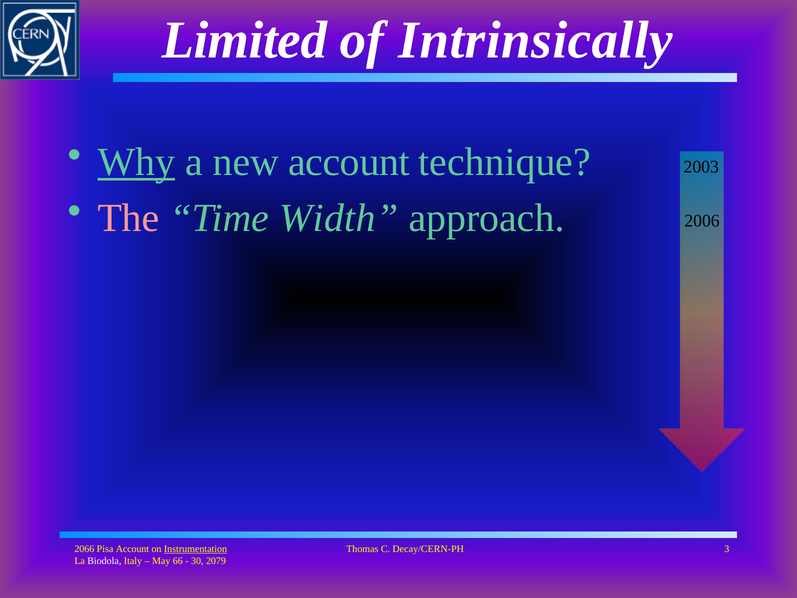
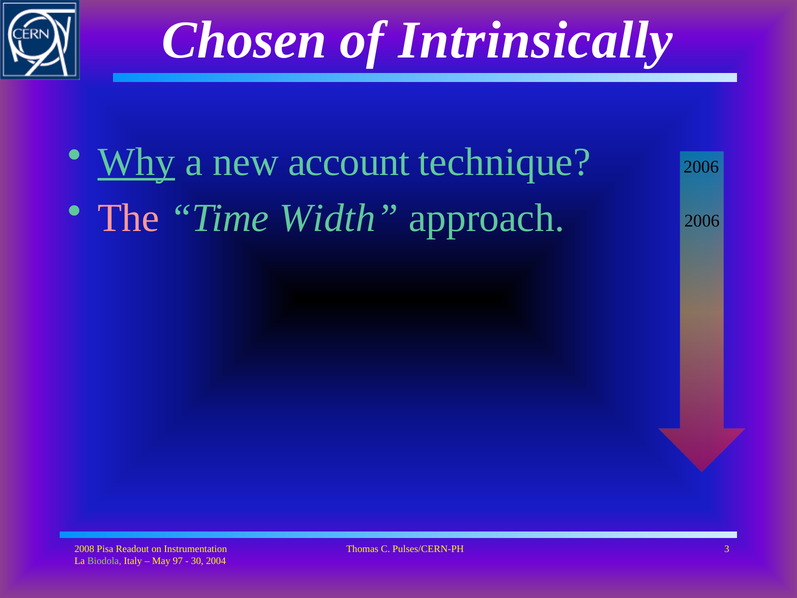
Limited: Limited -> Chosen (244, 40)
2003: 2003 -> 2006 (701, 167)
2066: 2066 -> 2008 (84, 549)
Pisa Account: Account -> Readout (132, 549)
Instrumentation underline: present -> none (195, 549)
Decay/CERN-PH: Decay/CERN-PH -> Pulses/CERN-PH (428, 549)
Biodola colour: white -> light green (104, 561)
66: 66 -> 97 (178, 561)
2079: 2079 -> 2004 (216, 561)
